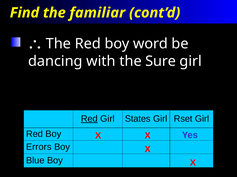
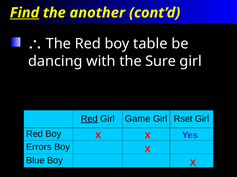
Find underline: none -> present (24, 13)
familiar: familiar -> another (97, 13)
word: word -> table (150, 44)
States: States -> Game (138, 119)
